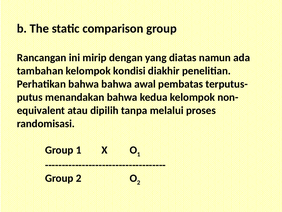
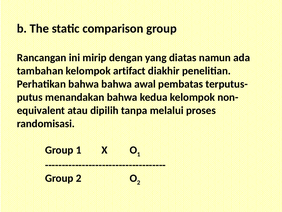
kondisi: kondisi -> artifact (129, 71)
